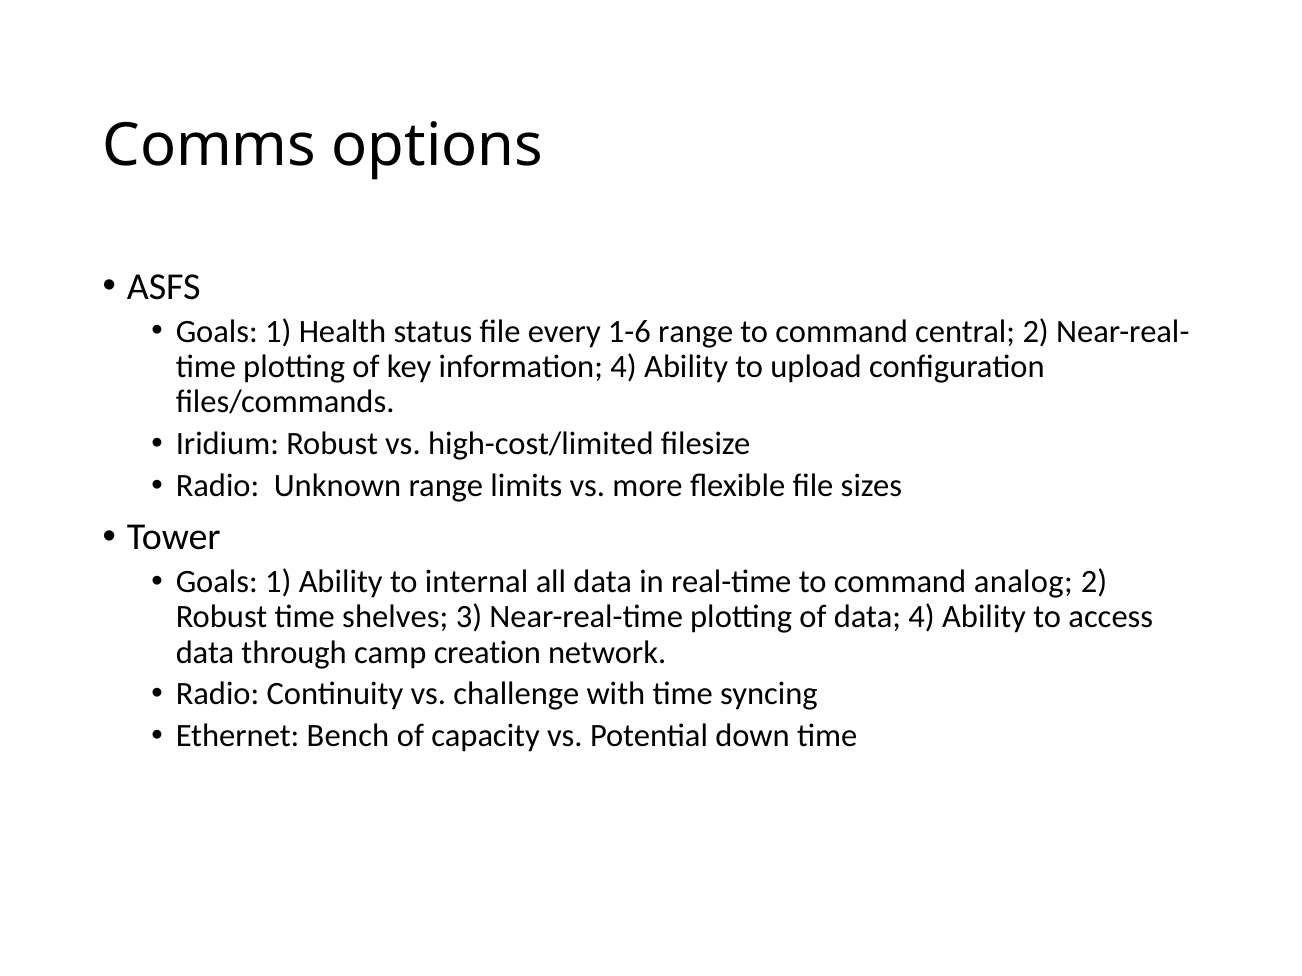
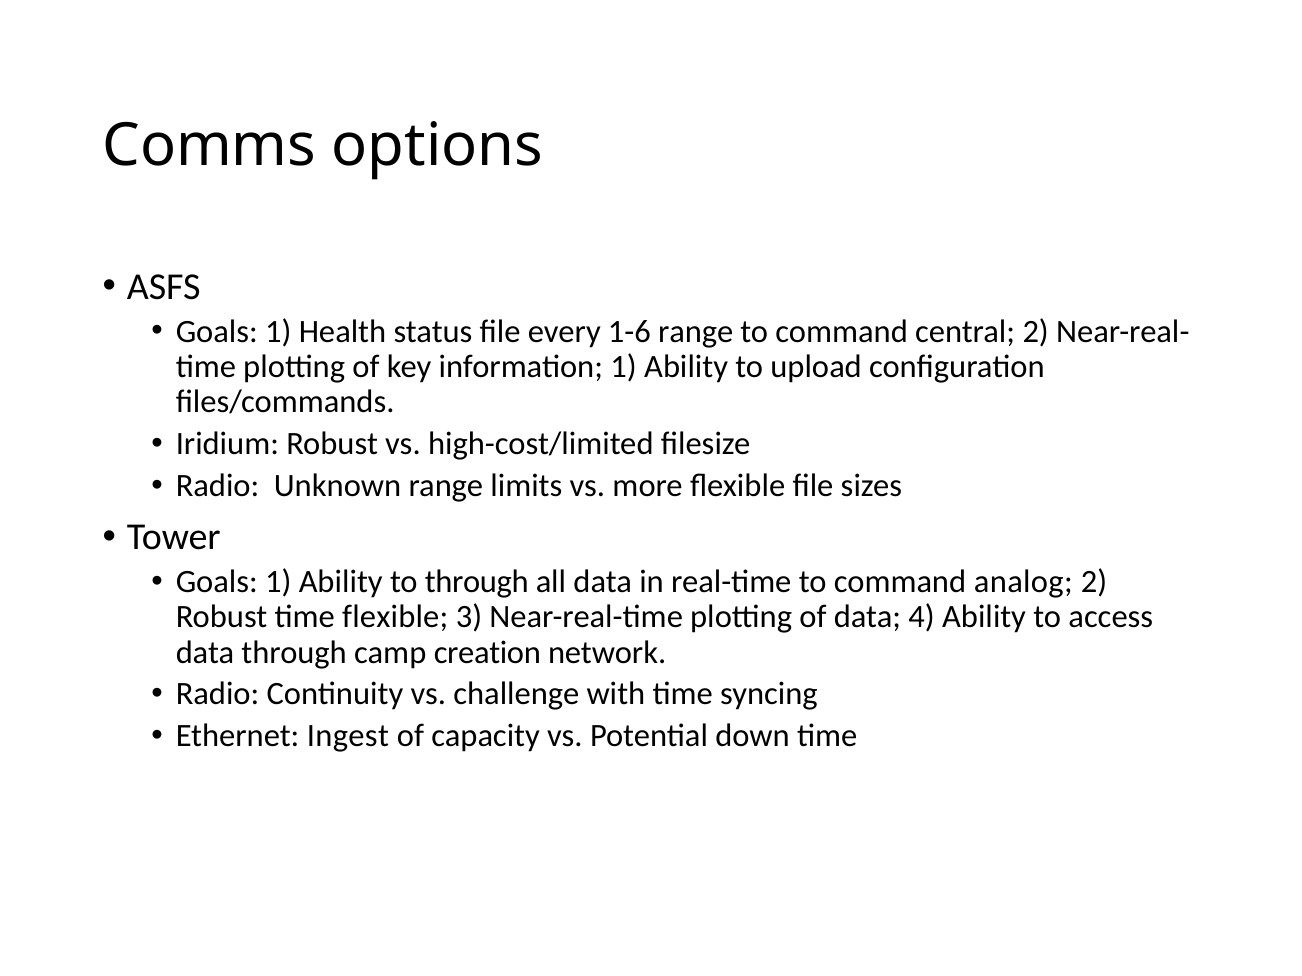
information 4: 4 -> 1 (624, 367)
to internal: internal -> through (477, 582)
time shelves: shelves -> flexible (395, 617)
Bench: Bench -> Ingest (348, 737)
